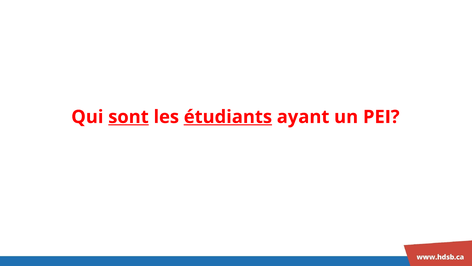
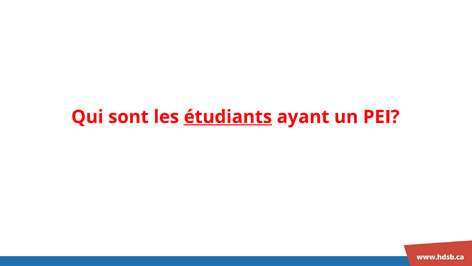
sont underline: present -> none (128, 117)
